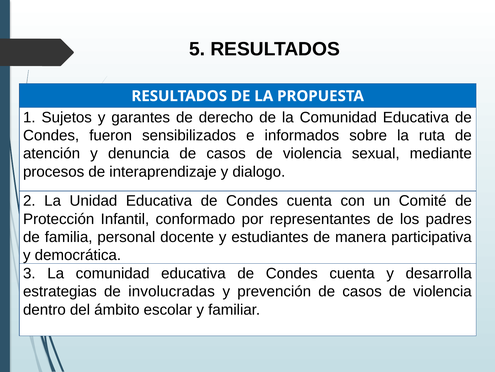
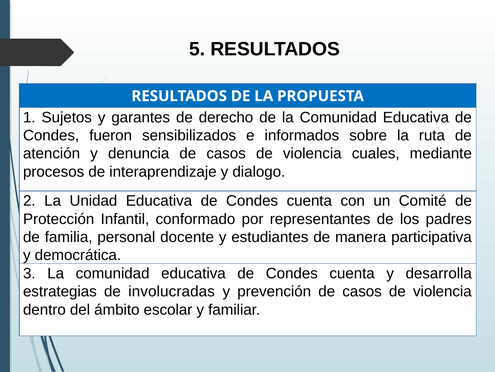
sexual: sexual -> cuales (376, 153)
